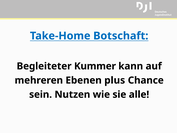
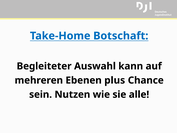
Kummer: Kummer -> Auswahl (95, 66)
